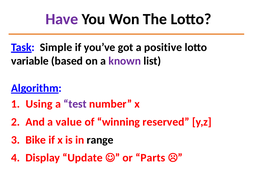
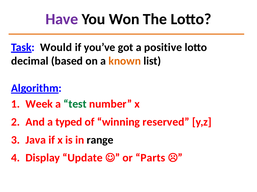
Simple: Simple -> Would (56, 47)
variable: variable -> decimal (30, 61)
known colour: purple -> orange (125, 61)
Using: Using -> Week (39, 104)
test colour: purple -> green (75, 104)
value: value -> typed (69, 122)
Bike: Bike -> Java (36, 140)
